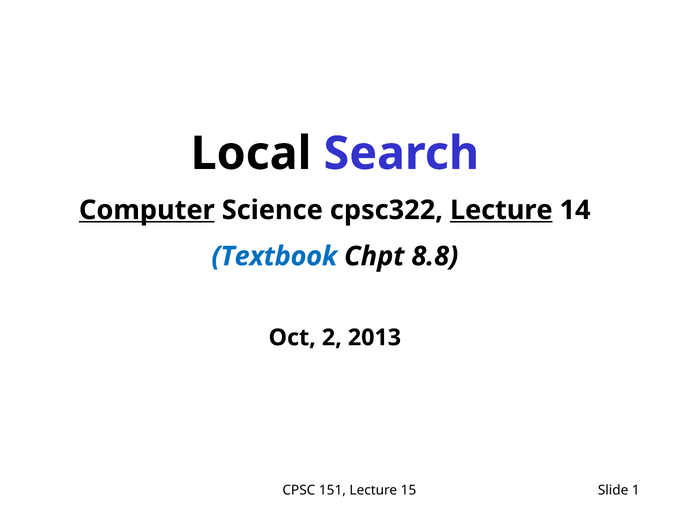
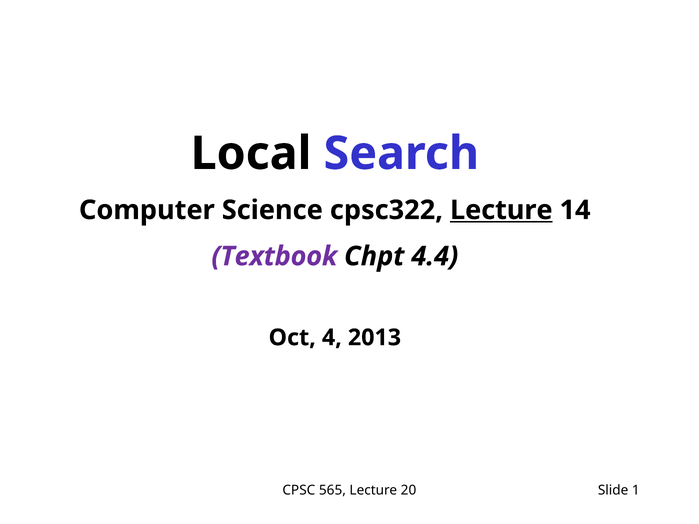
Computer underline: present -> none (147, 210)
Textbook colour: blue -> purple (274, 256)
8.8: 8.8 -> 4.4 (435, 256)
2: 2 -> 4 (332, 338)
151: 151 -> 565 (332, 490)
15: 15 -> 20 (409, 490)
